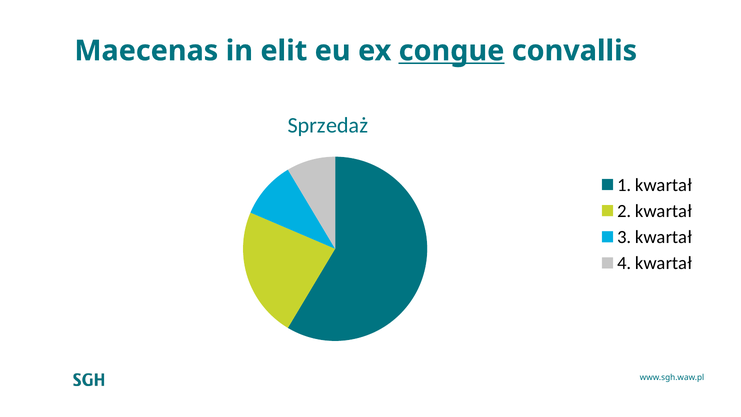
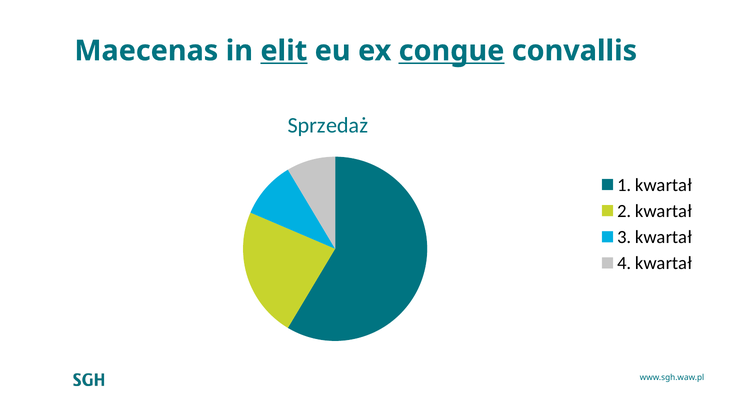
elit underline: none -> present (284, 51)
